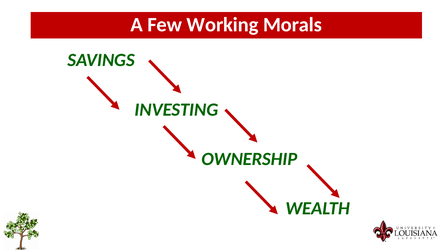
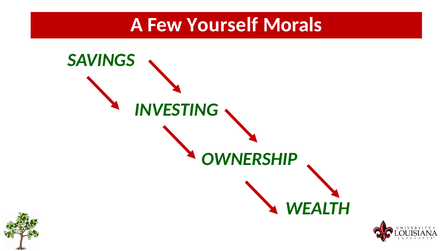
Working: Working -> Yourself (222, 25)
